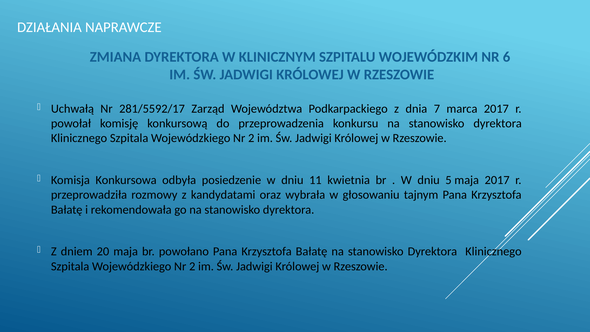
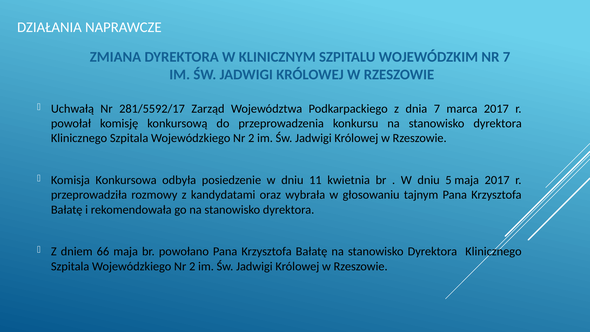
NR 6: 6 -> 7 (506, 57)
20: 20 -> 66 (103, 251)
